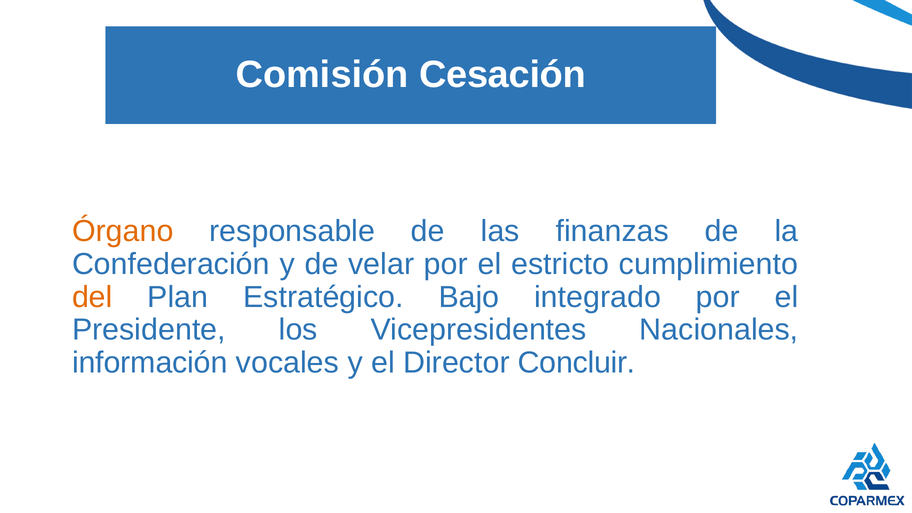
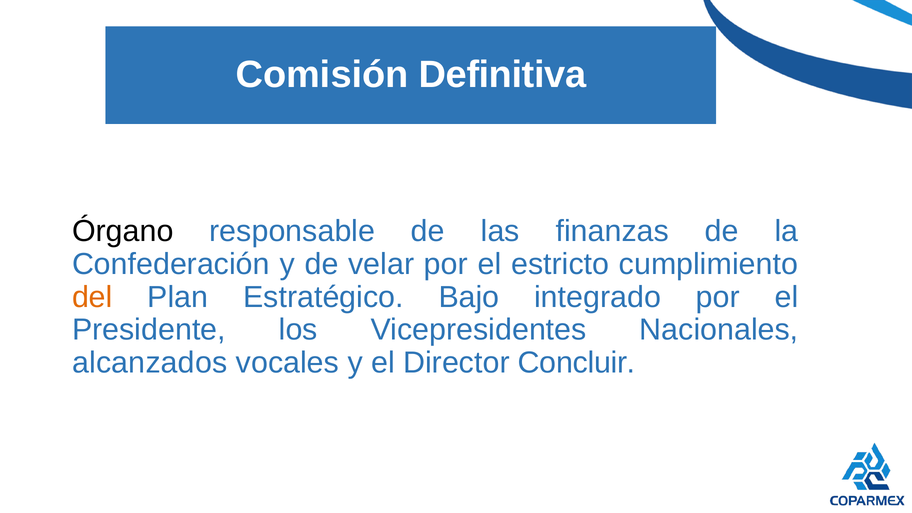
Cesación: Cesación -> Definitiva (503, 75)
Órgano colour: orange -> black (123, 231)
información: información -> alcanzados (150, 363)
